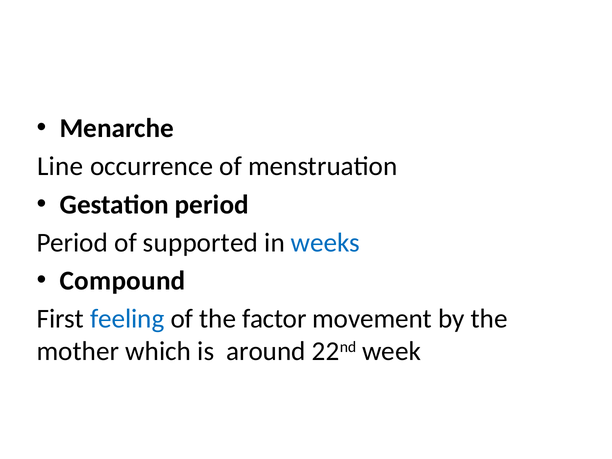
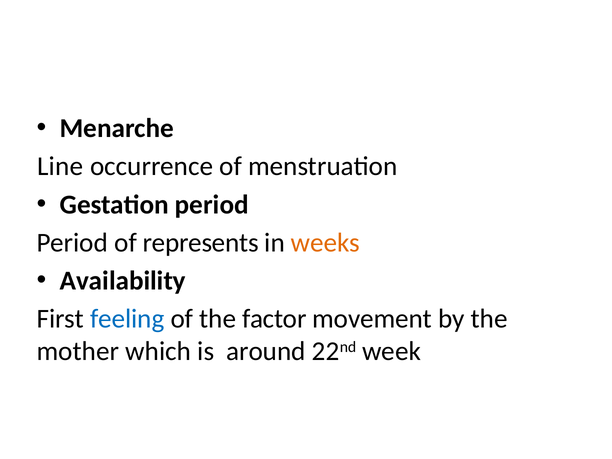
supported: supported -> represents (201, 243)
weeks colour: blue -> orange (326, 243)
Compound: Compound -> Availability (123, 281)
